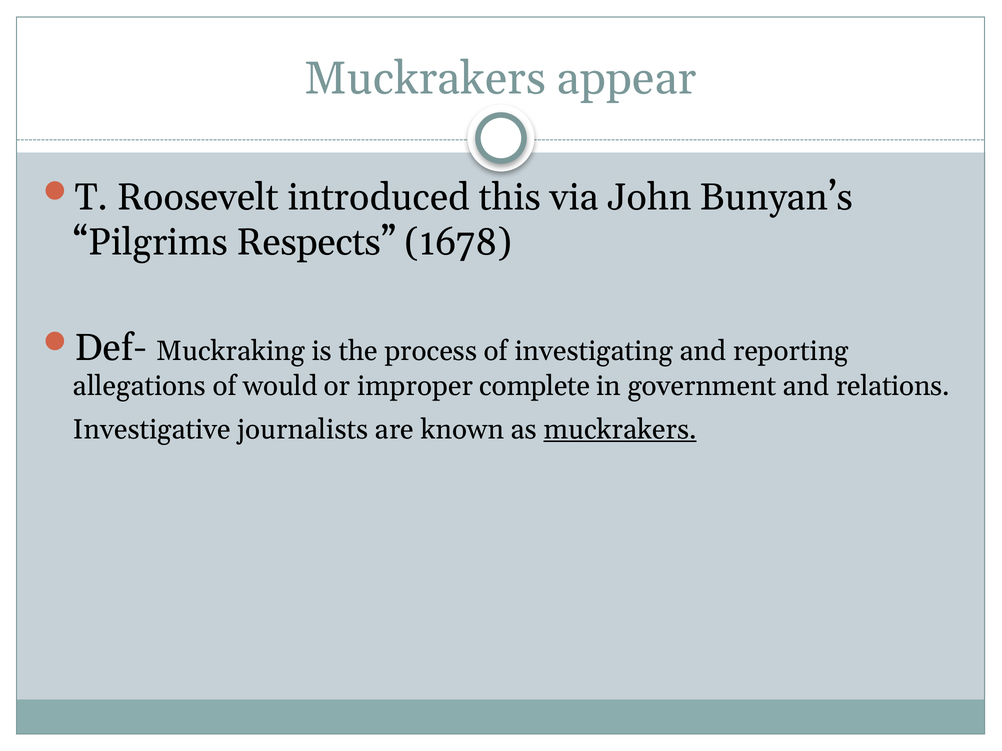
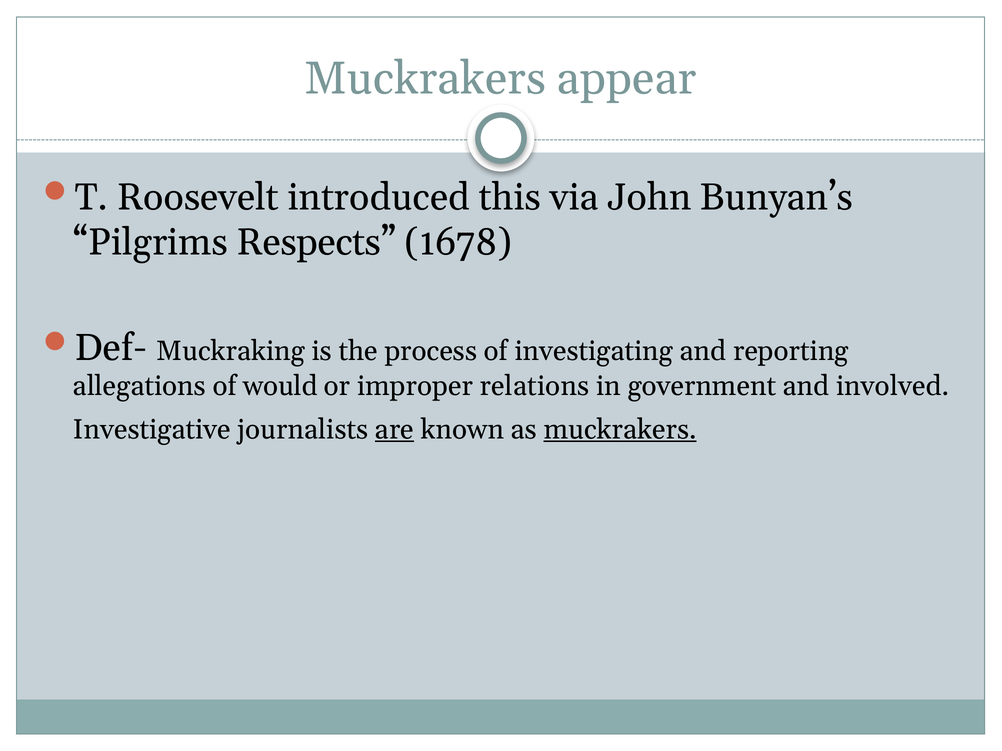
complete: complete -> relations (534, 387)
relations: relations -> involved (893, 387)
are underline: none -> present (394, 430)
